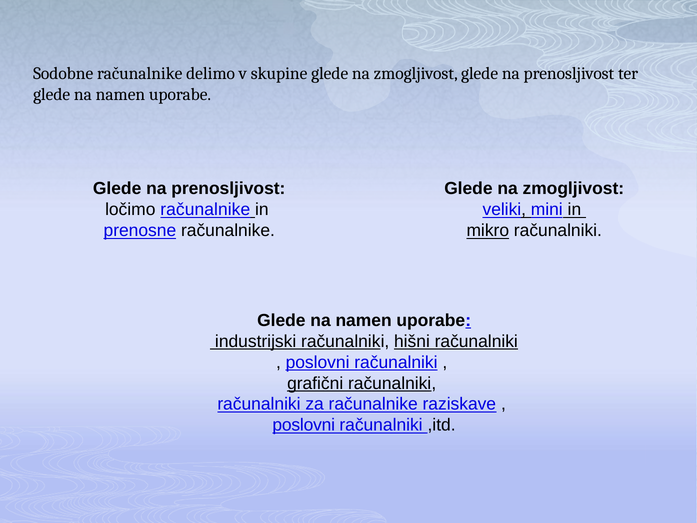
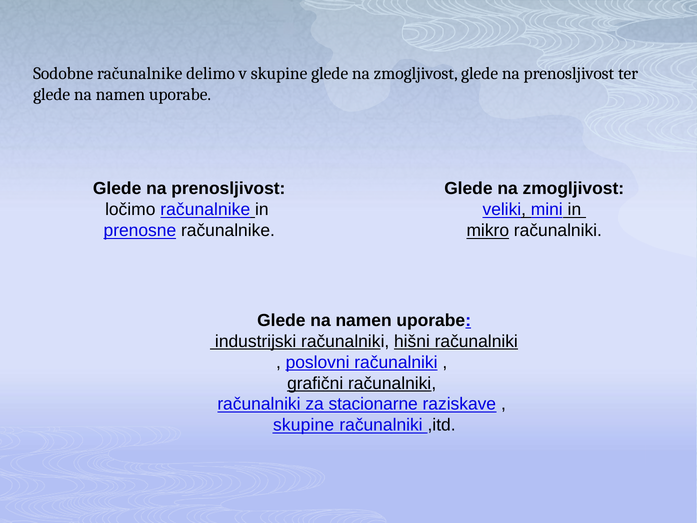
za računalnike: računalnike -> stacionarne (373, 404)
poslovni: poslovni -> skupine (304, 425)
